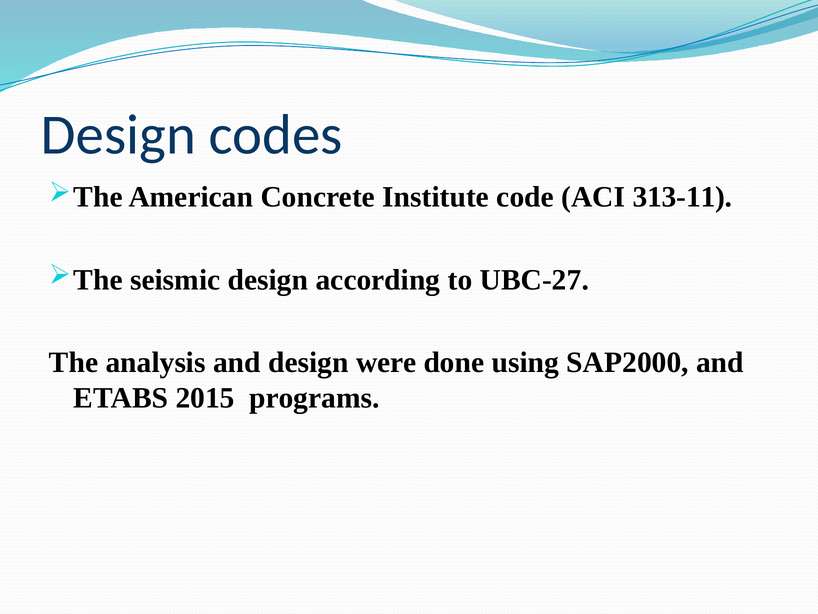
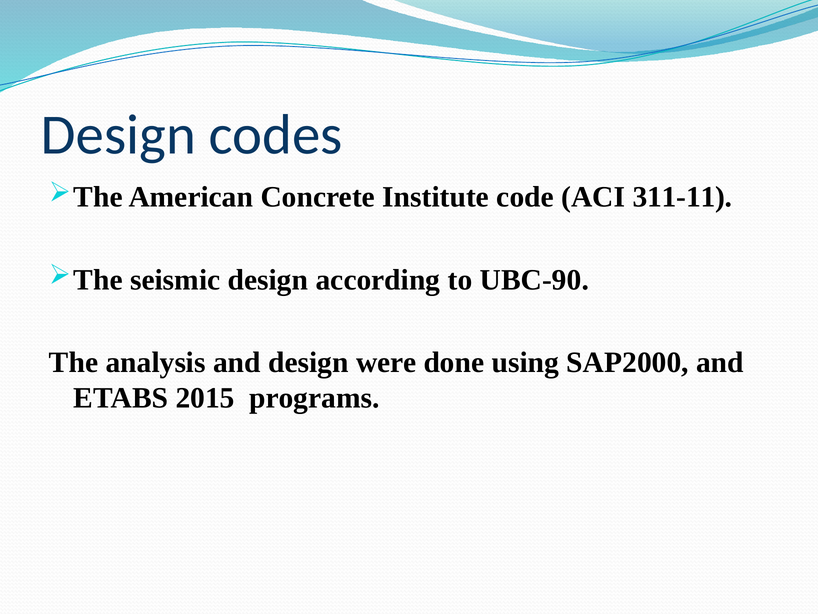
313-11: 313-11 -> 311-11 (682, 197)
UBC-27: UBC-27 -> UBC-90 (534, 280)
